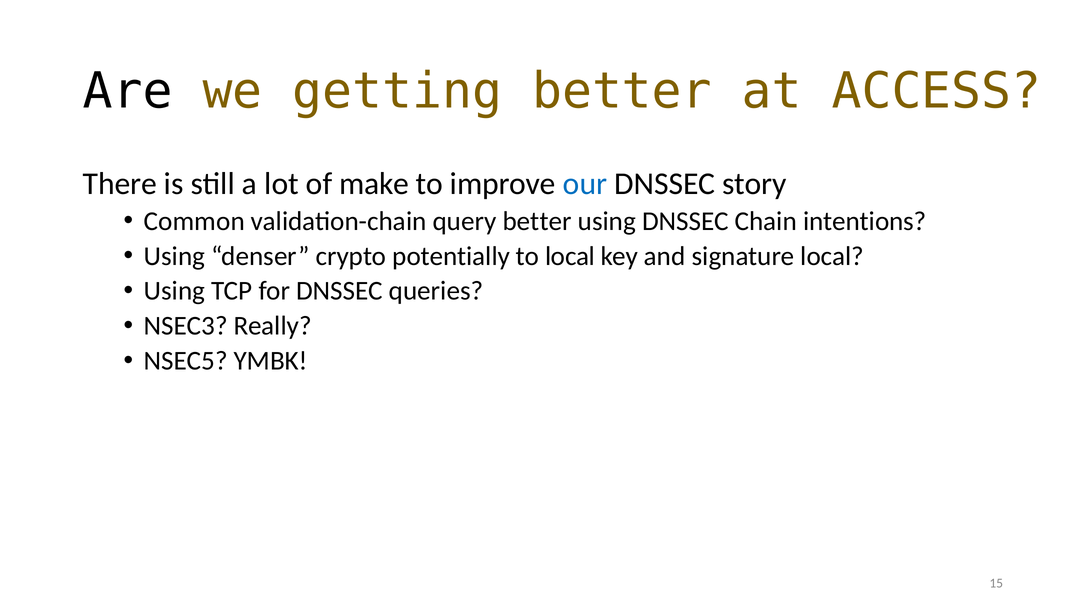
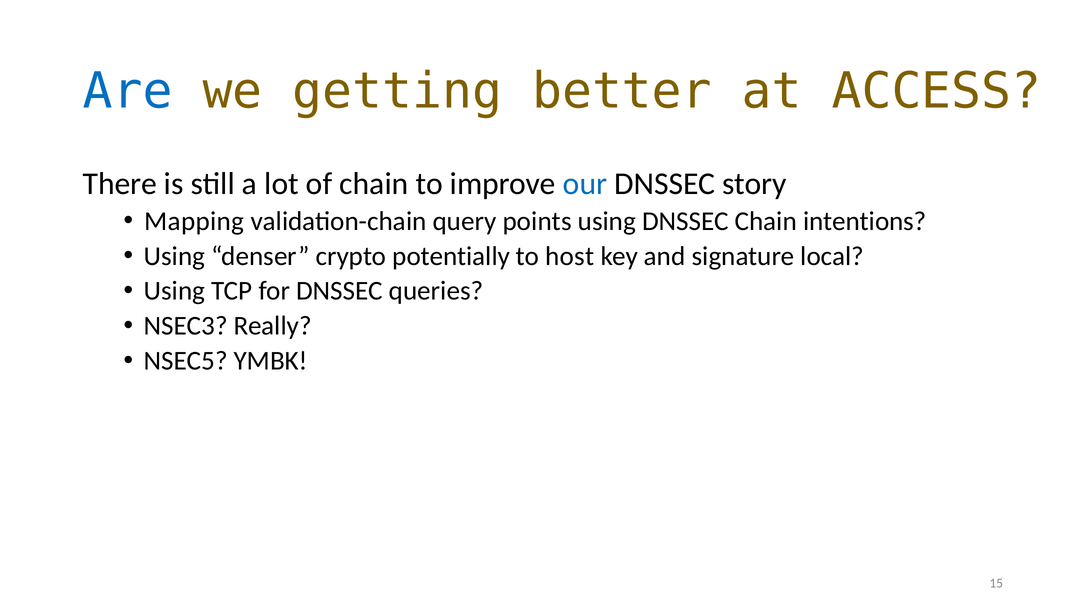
Are colour: black -> blue (128, 91)
of make: make -> chain (374, 184)
Common: Common -> Mapping (194, 221)
query better: better -> points (537, 221)
to local: local -> host (570, 256)
